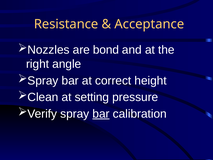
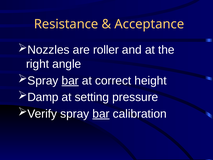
bond: bond -> roller (106, 50)
bar underline: none -> present (70, 81)
Clean: Clean -> Damp (43, 97)
